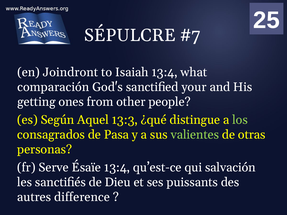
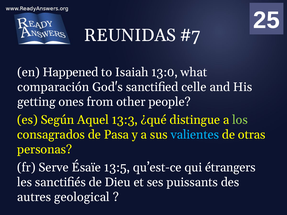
SÉPULCRE: SÉPULCRE -> REUNIDAS (130, 35)
Joindront: Joindront -> Happened (71, 72)
Isaiah 13:4: 13:4 -> 13:0 (165, 72)
your: your -> celle (194, 87)
valientes colour: light green -> light blue (195, 135)
Ésaïe 13:4: 13:4 -> 13:5 (117, 168)
salvación: salvación -> étrangers (230, 168)
difference: difference -> geological (82, 197)
